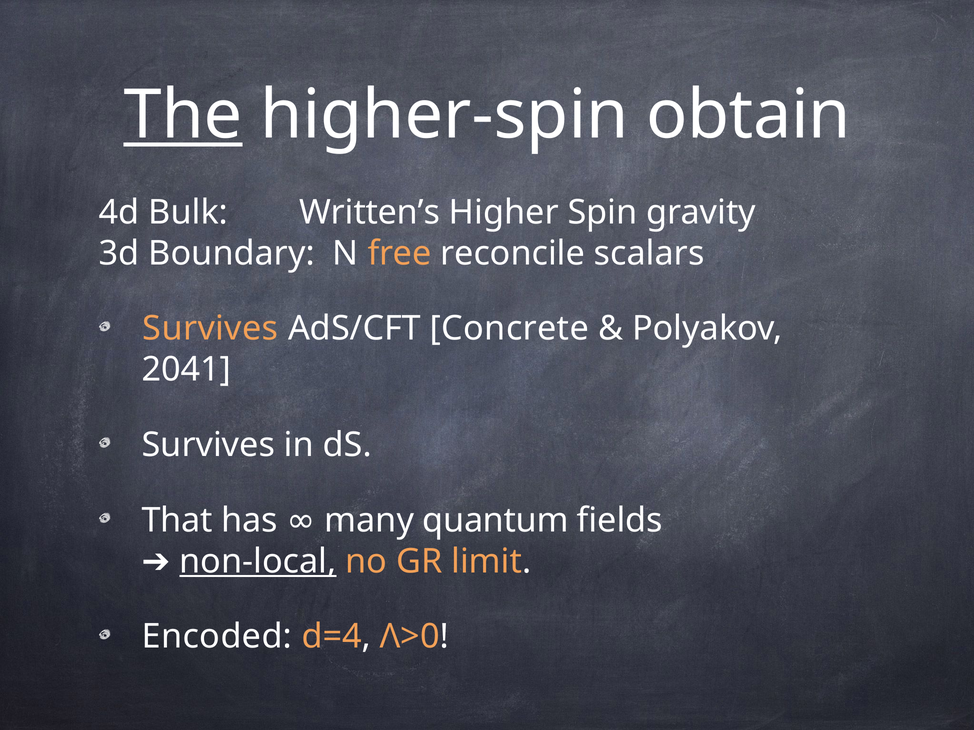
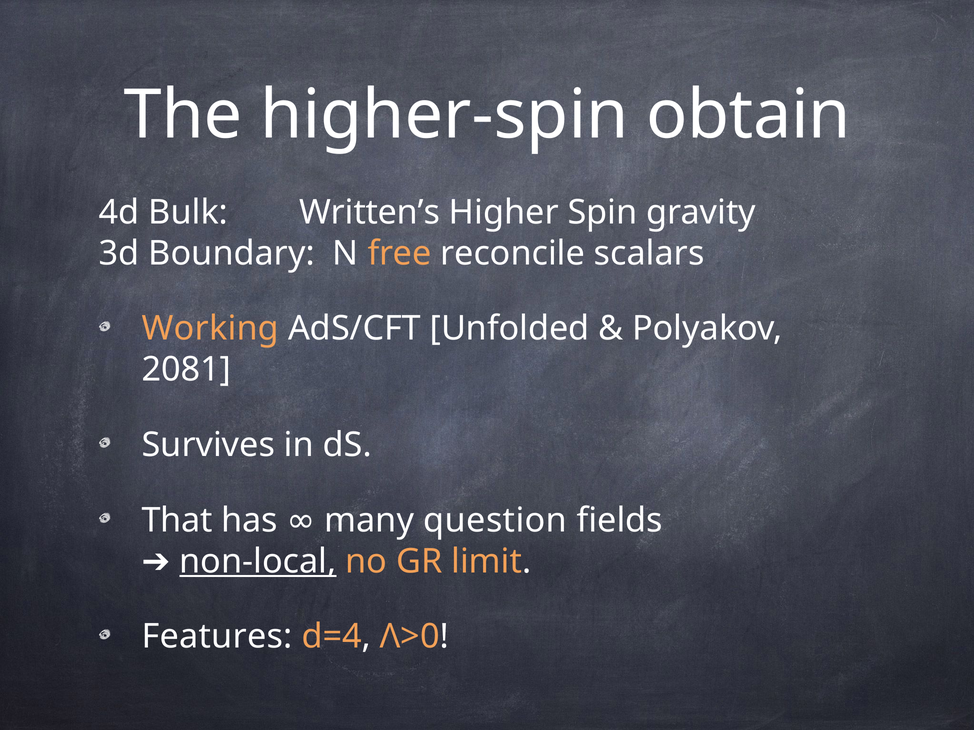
The underline: present -> none (183, 115)
Survives: Survives -> Working (210, 329)
Concrete: Concrete -> Unfolded (510, 329)
2041: 2041 -> 2081 (186, 370)
quantum: quantum -> question (495, 521)
Encoded: Encoded -> Features (217, 637)
